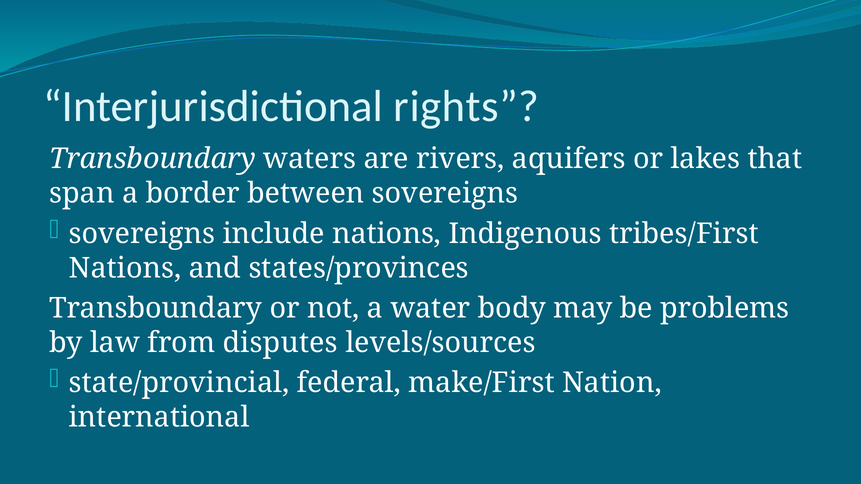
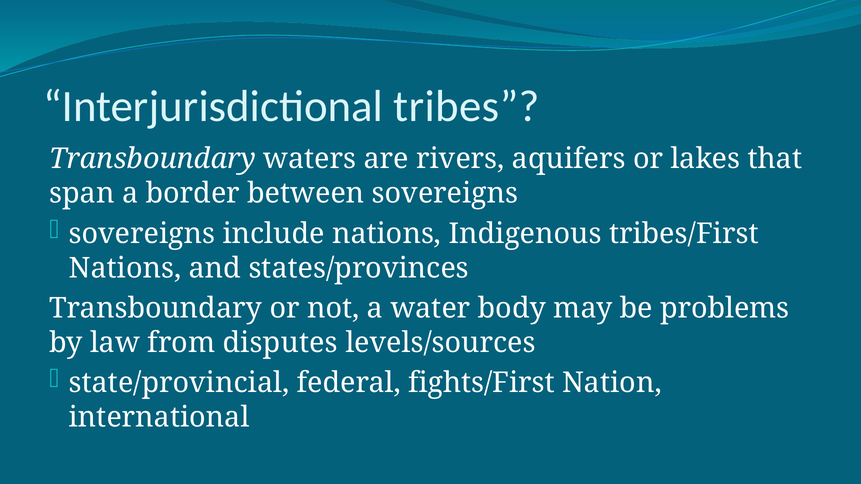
rights: rights -> tribes (466, 107)
make/First: make/First -> fights/First (481, 383)
